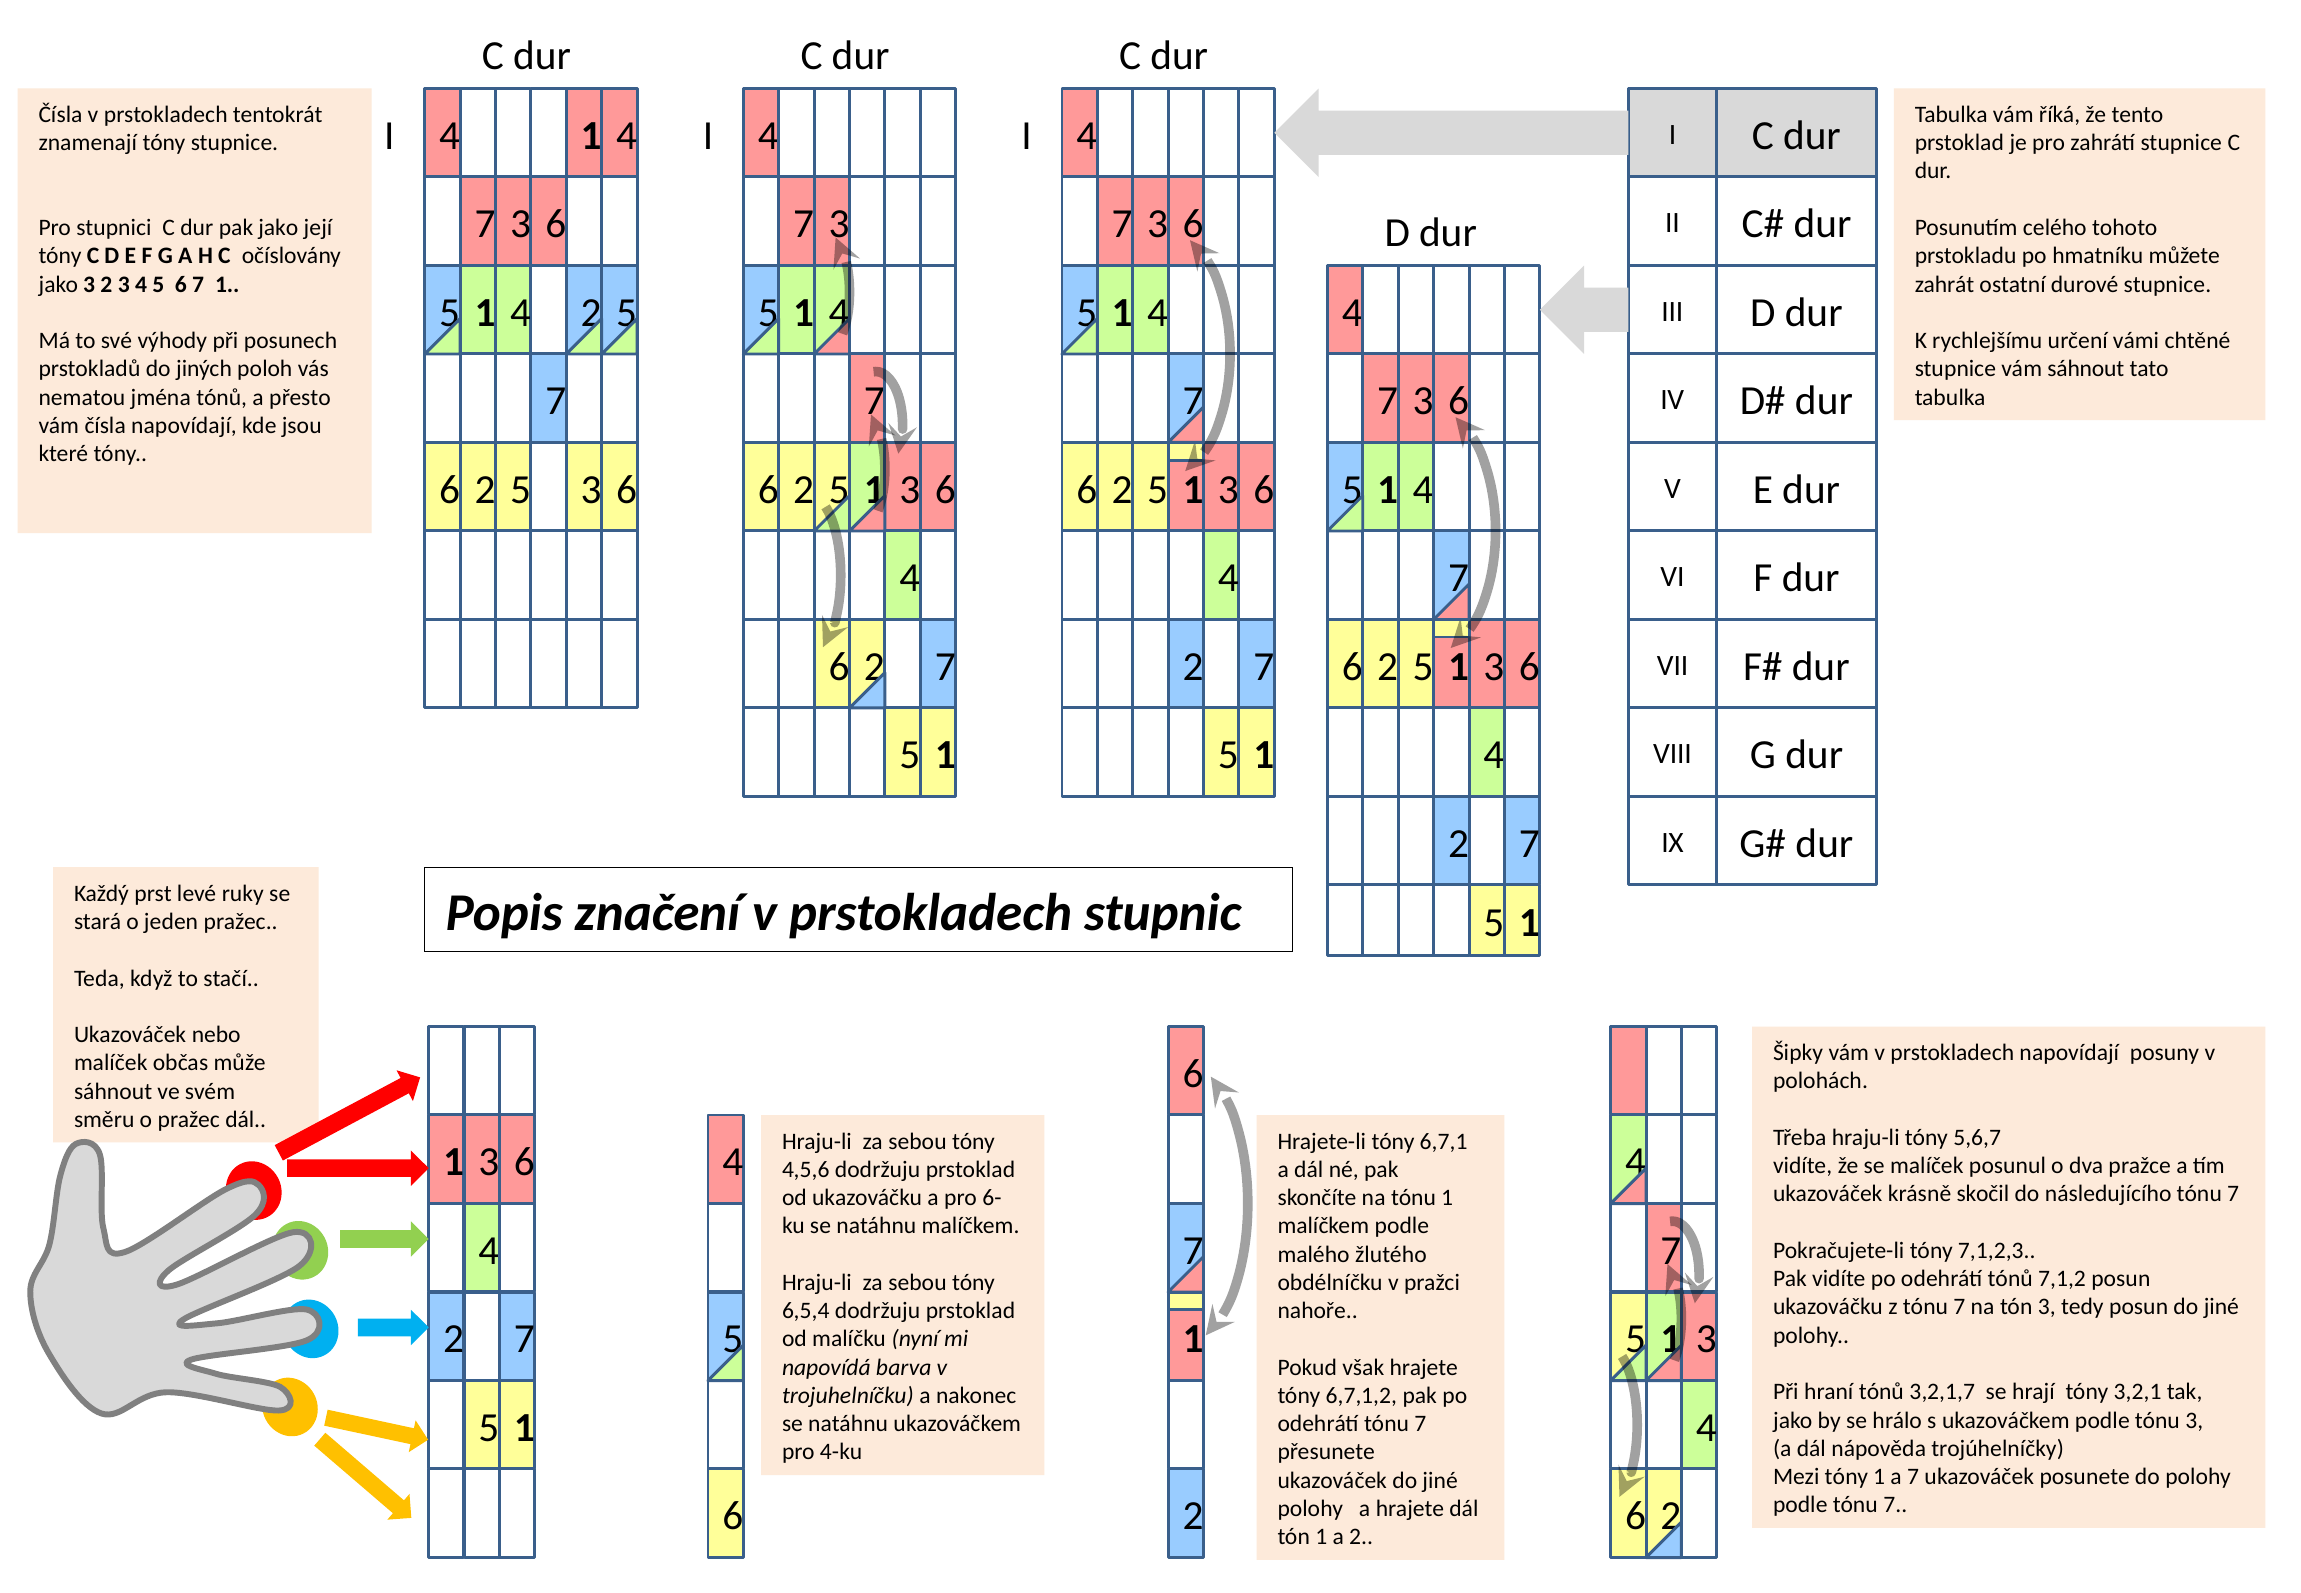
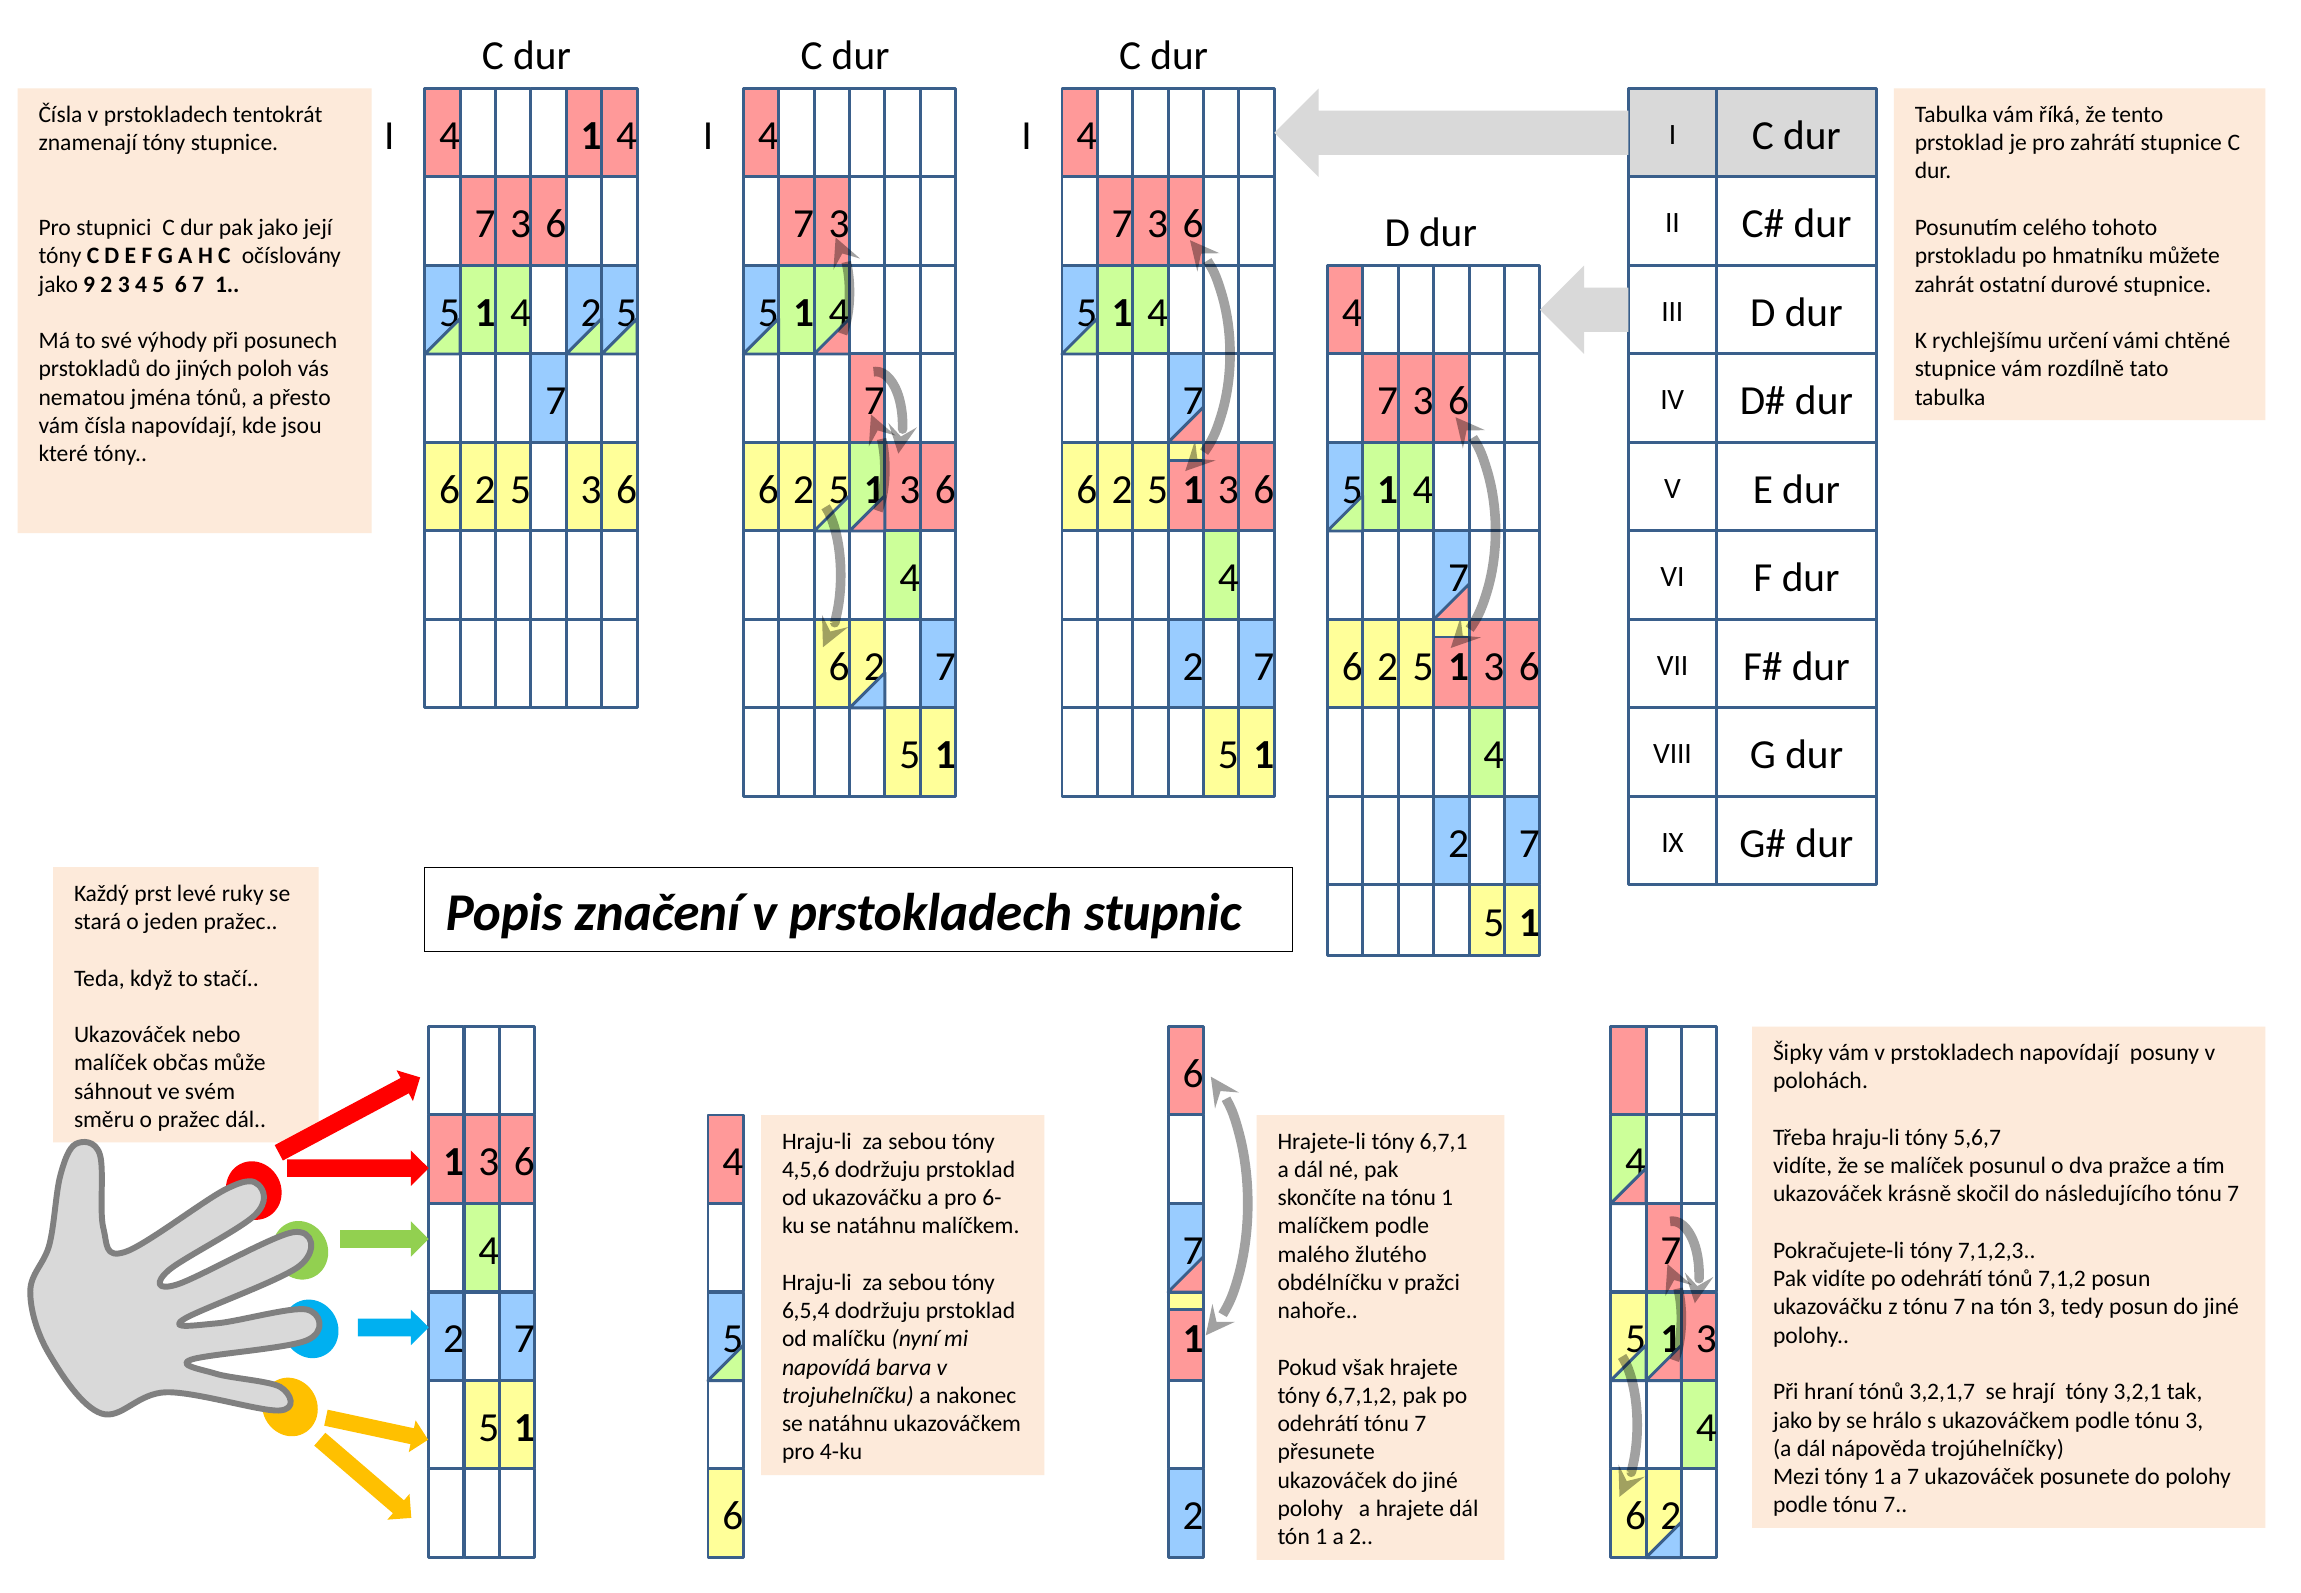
jako 3: 3 -> 9 (89, 284)
vám sáhnout: sáhnout -> rozdílně (2086, 369)
